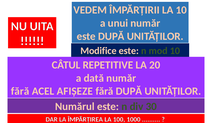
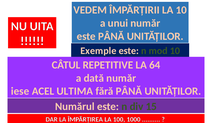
este DUPĂ: DUPĂ -> PÂNĂ (111, 36)
Modifice: Modifice -> Exemple (98, 51)
20: 20 -> 64 (155, 65)
fără: fără -> iese (20, 91)
AFIȘEZE: AFIȘEZE -> ULTIMA (75, 91)
fără DUPĂ: DUPĂ -> PÂNĂ (129, 91)
30: 30 -> 15 (151, 106)
